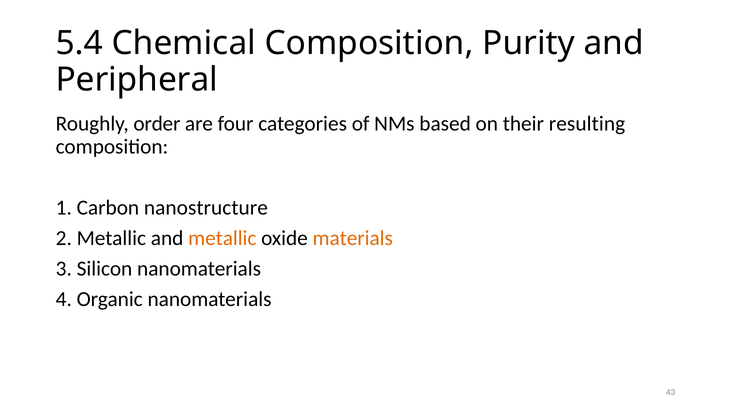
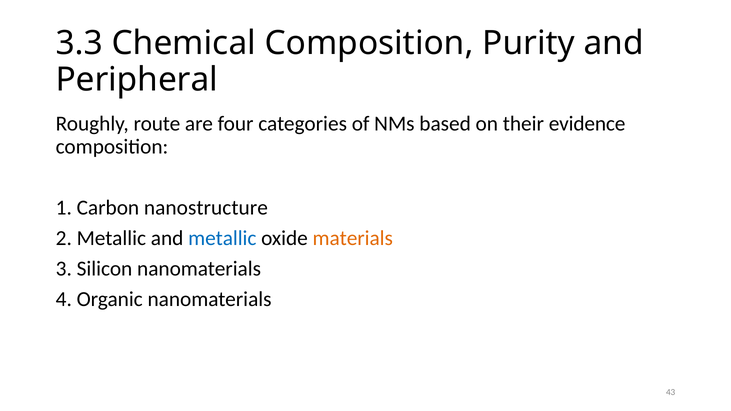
5.4: 5.4 -> 3.3 (79, 43)
order: order -> route (157, 124)
resulting: resulting -> evidence (587, 124)
metallic colour: orange -> blue (222, 238)
